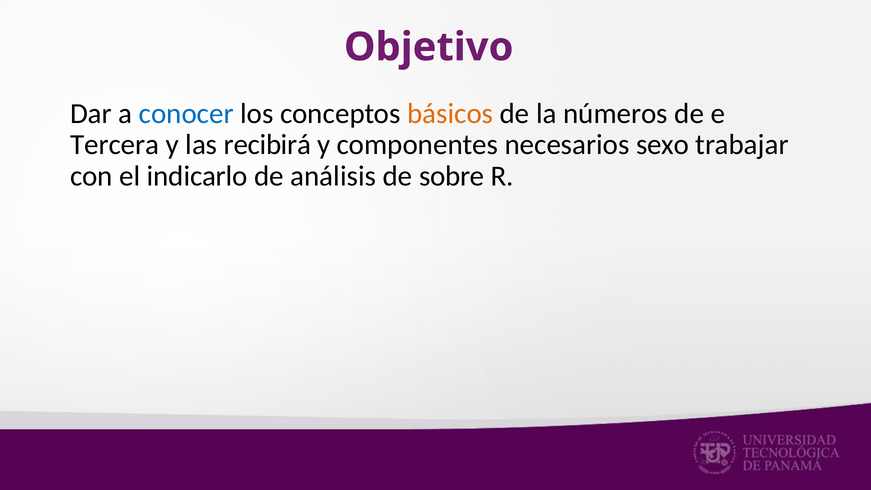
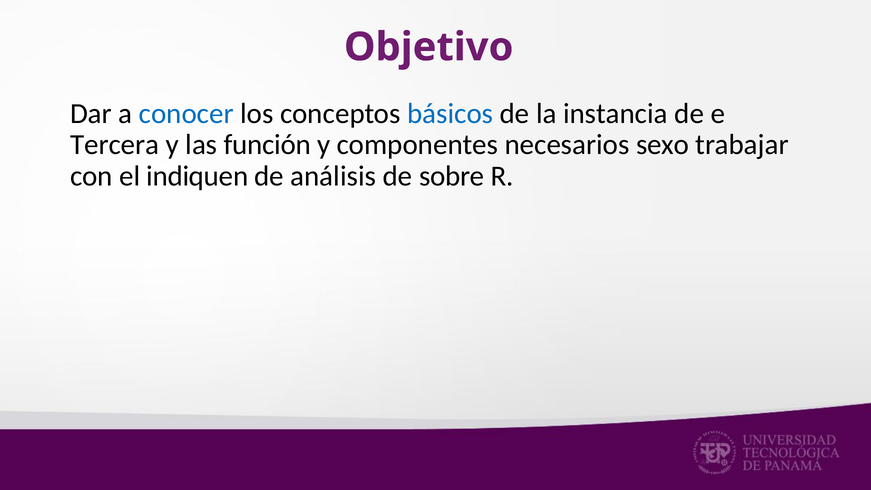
básicos colour: orange -> blue (450, 113)
números: números -> instancia (615, 113)
recibirá: recibirá -> función (267, 145)
indicarlo: indicarlo -> indiquen (197, 176)
